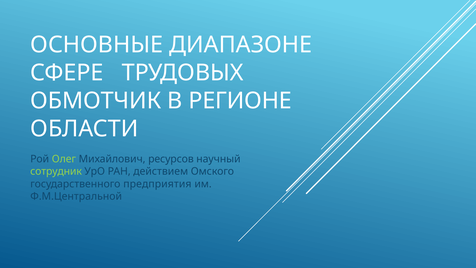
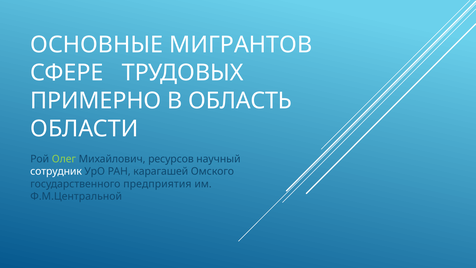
ДИАПАЗОНЕ: ДИАПАЗОНЕ -> МИГРАНТОВ (241, 45)
ОБМОТЧИК: ОБМОТЧИК -> ПРИМЕРНО (96, 101)
РЕГИОНЕ: РЕГИОНЕ -> ОБЛАСТЬ (240, 101)
сотрудник colour: light green -> white (56, 171)
действием: действием -> карагашей (161, 171)
